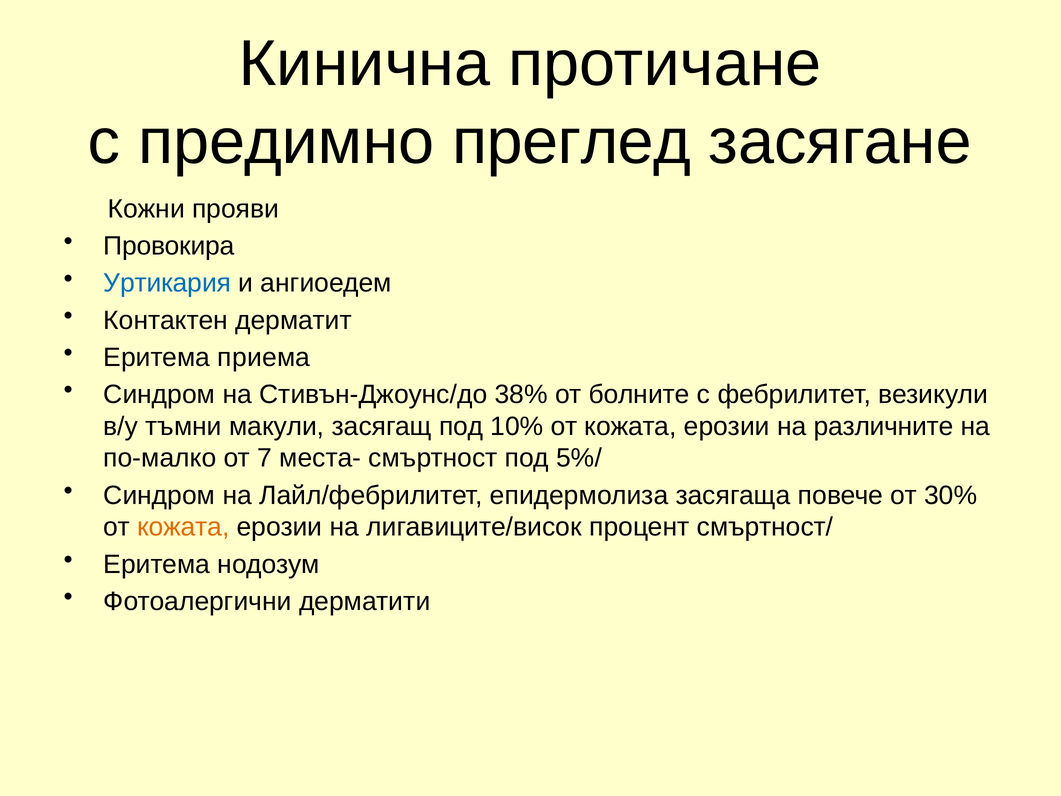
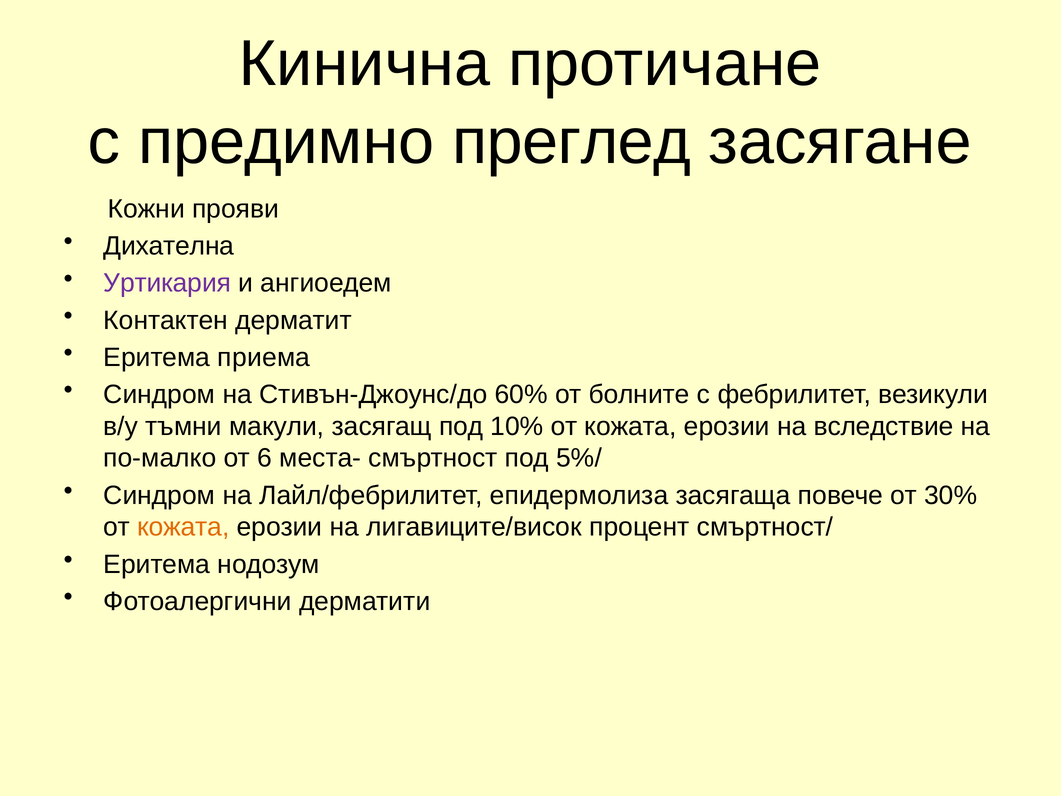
Провокира: Провокира -> Дихателна (169, 246)
Уртикария colour: blue -> purple (167, 283)
38%: 38% -> 60% (521, 394)
различните: различните -> вследствие (884, 426)
7: 7 -> 6 (265, 458)
